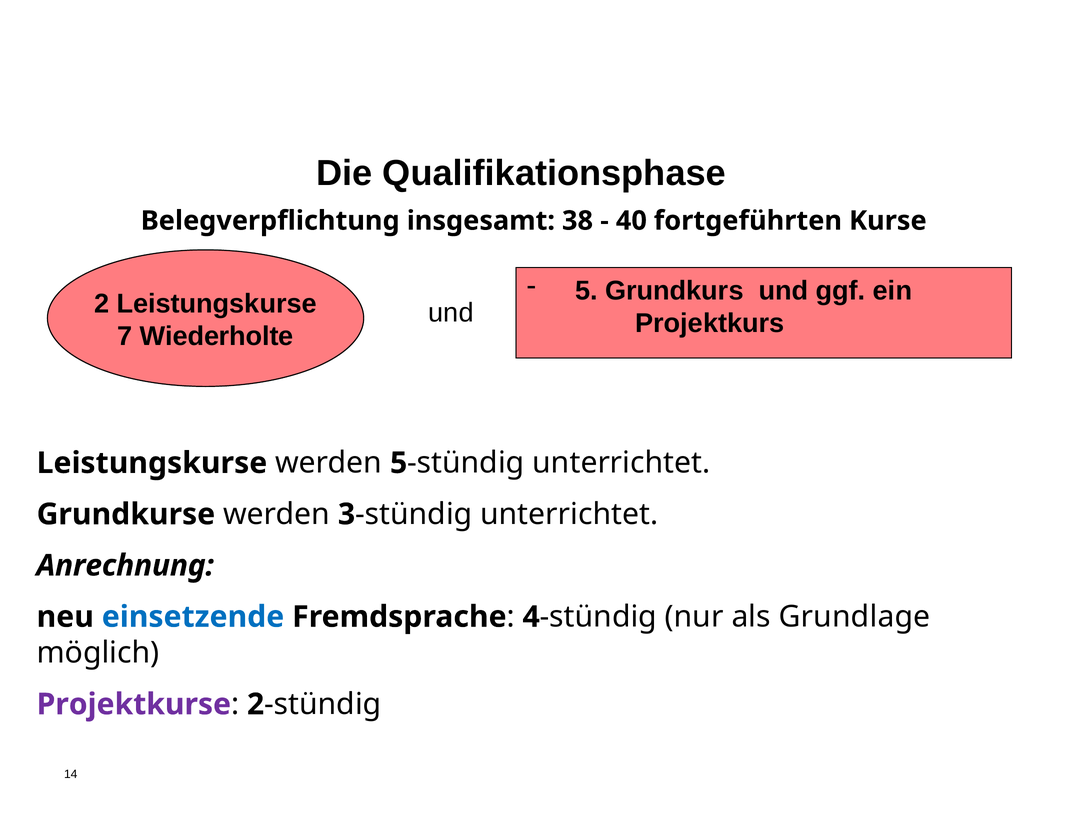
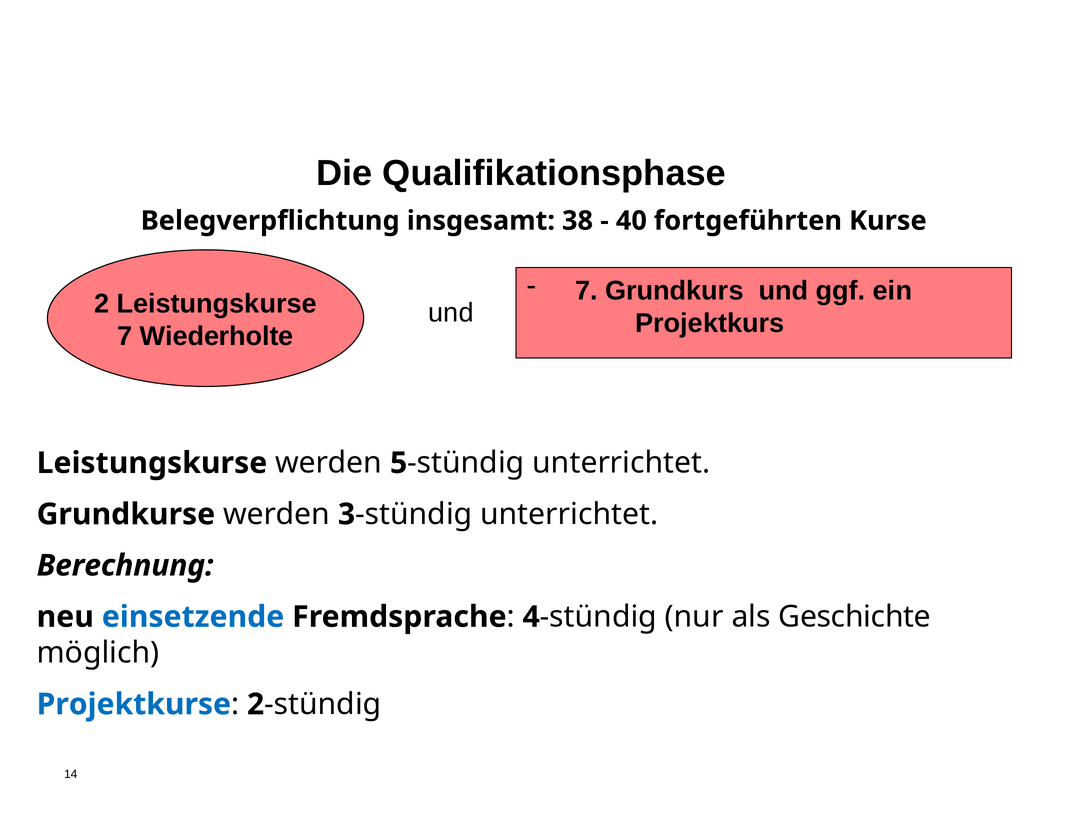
5: 5 -> 7 (586, 291)
Anrechnung: Anrechnung -> Berechnung (125, 565)
Grundlage: Grundlage -> Geschichte (855, 617)
Projektkurse colour: purple -> blue (134, 704)
